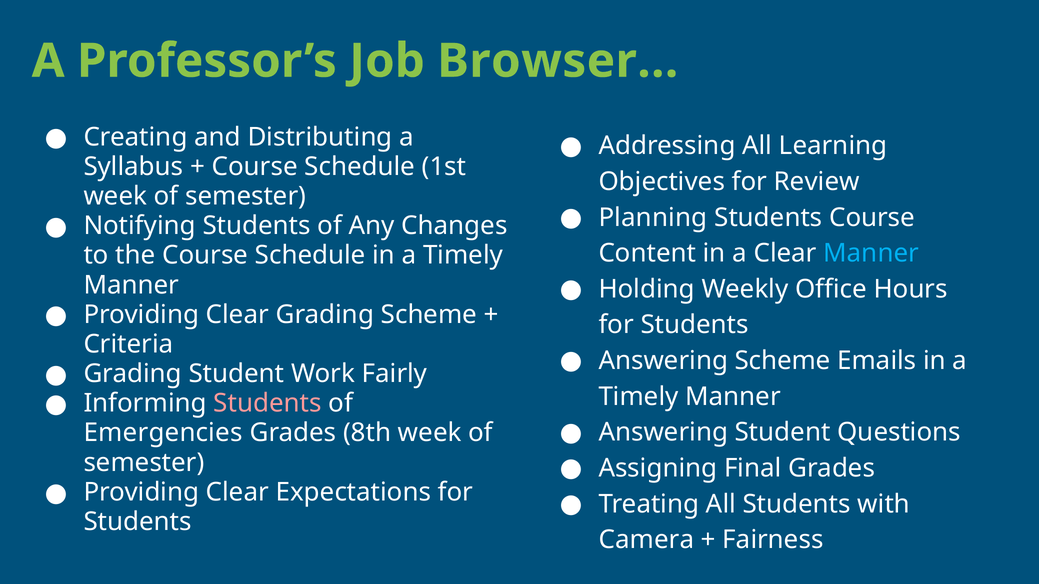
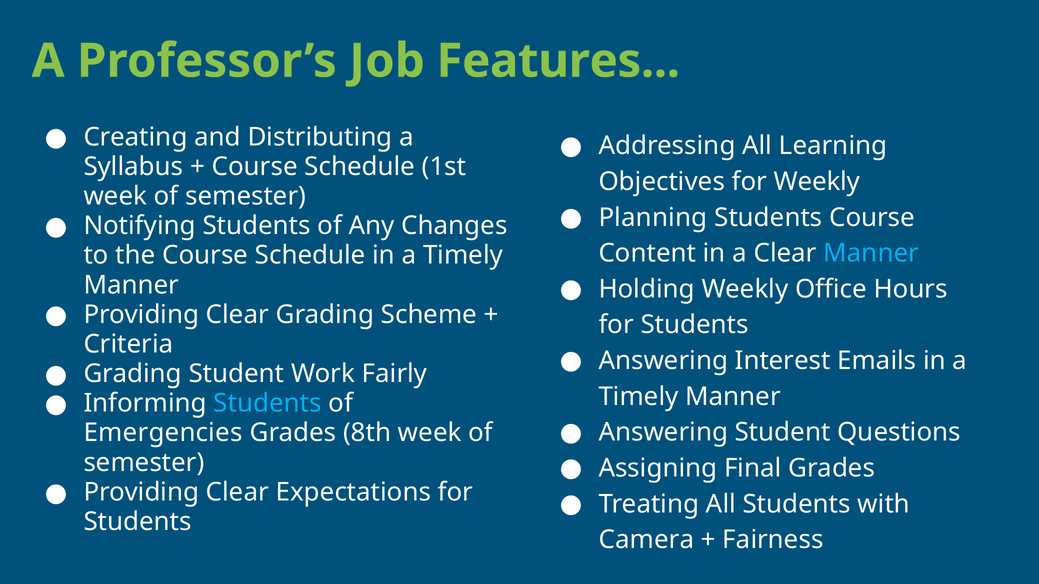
Browser: Browser -> Features (558, 61)
for Review: Review -> Weekly (817, 182)
Answering Scheme: Scheme -> Interest (783, 361)
Students colour: pink -> light blue (267, 404)
